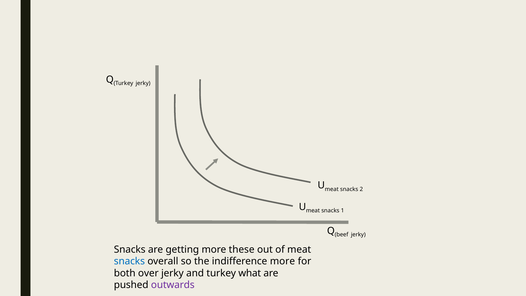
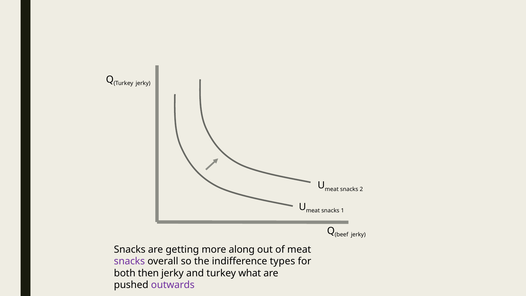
these: these -> along (242, 249)
snacks colour: blue -> purple (129, 261)
indifference more: more -> types (282, 261)
over: over -> then (148, 273)
